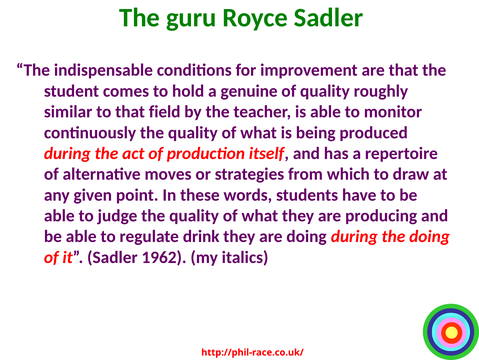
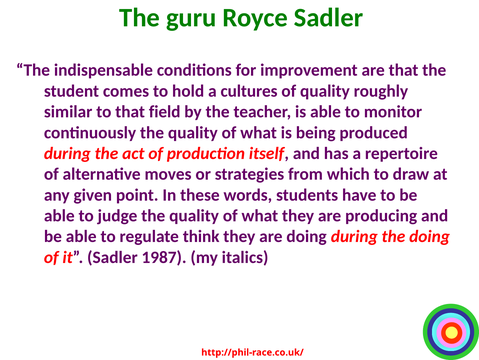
genuine: genuine -> cultures (249, 91)
drink: drink -> think (201, 236)
1962: 1962 -> 1987 (164, 257)
